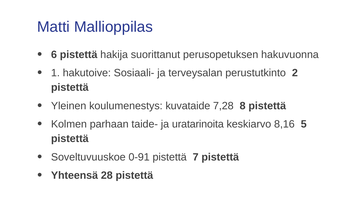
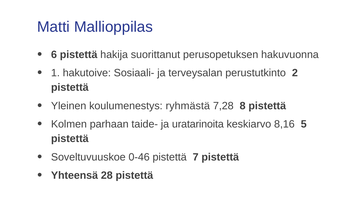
kuvataide: kuvataide -> ryhmästä (188, 106)
0-91: 0-91 -> 0-46 (139, 157)
